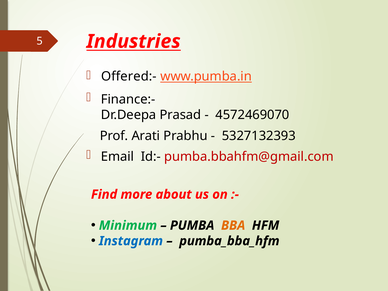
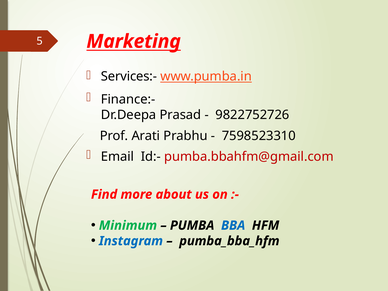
Industries: Industries -> Marketing (134, 41)
Offered:-: Offered:- -> Services:- (129, 76)
4572469070: 4572469070 -> 9822752726 (252, 115)
5327132393: 5327132393 -> 7598523310 (259, 136)
BBA colour: orange -> blue (233, 225)
